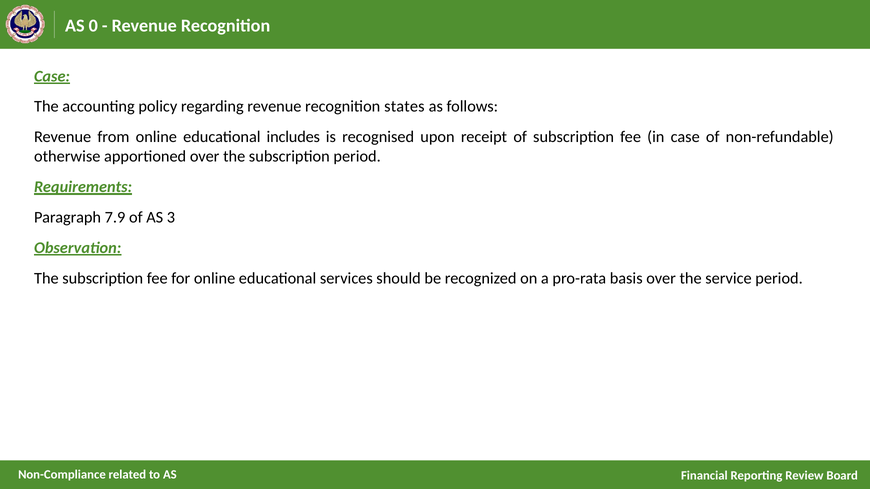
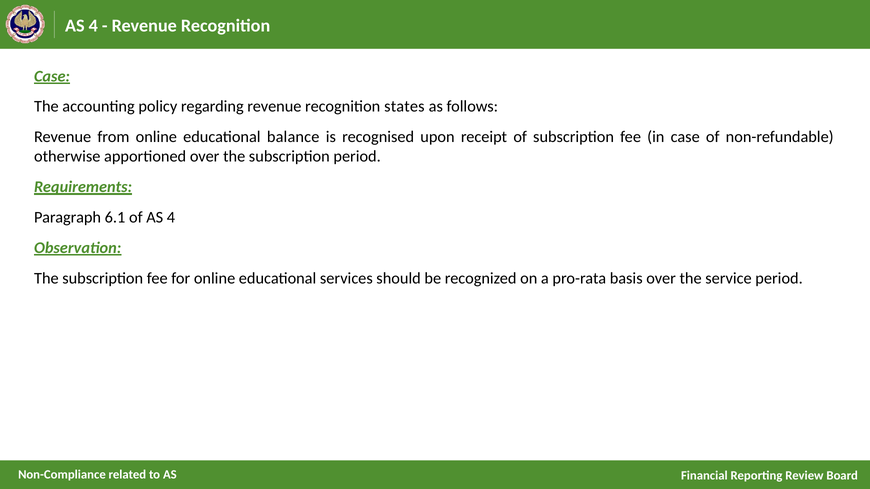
0: 0 -> 4 (93, 26)
includes: includes -> balance (293, 137)
7.9: 7.9 -> 6.1 (115, 218)
of AS 3: 3 -> 4 (171, 218)
